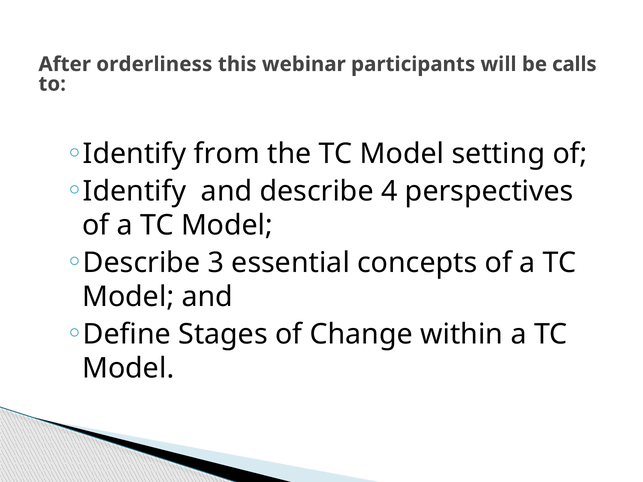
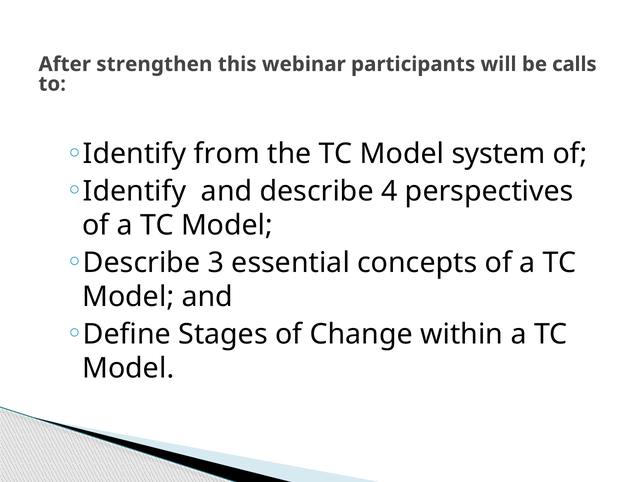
orderliness: orderliness -> strengthen (154, 64)
setting: setting -> system (499, 154)
